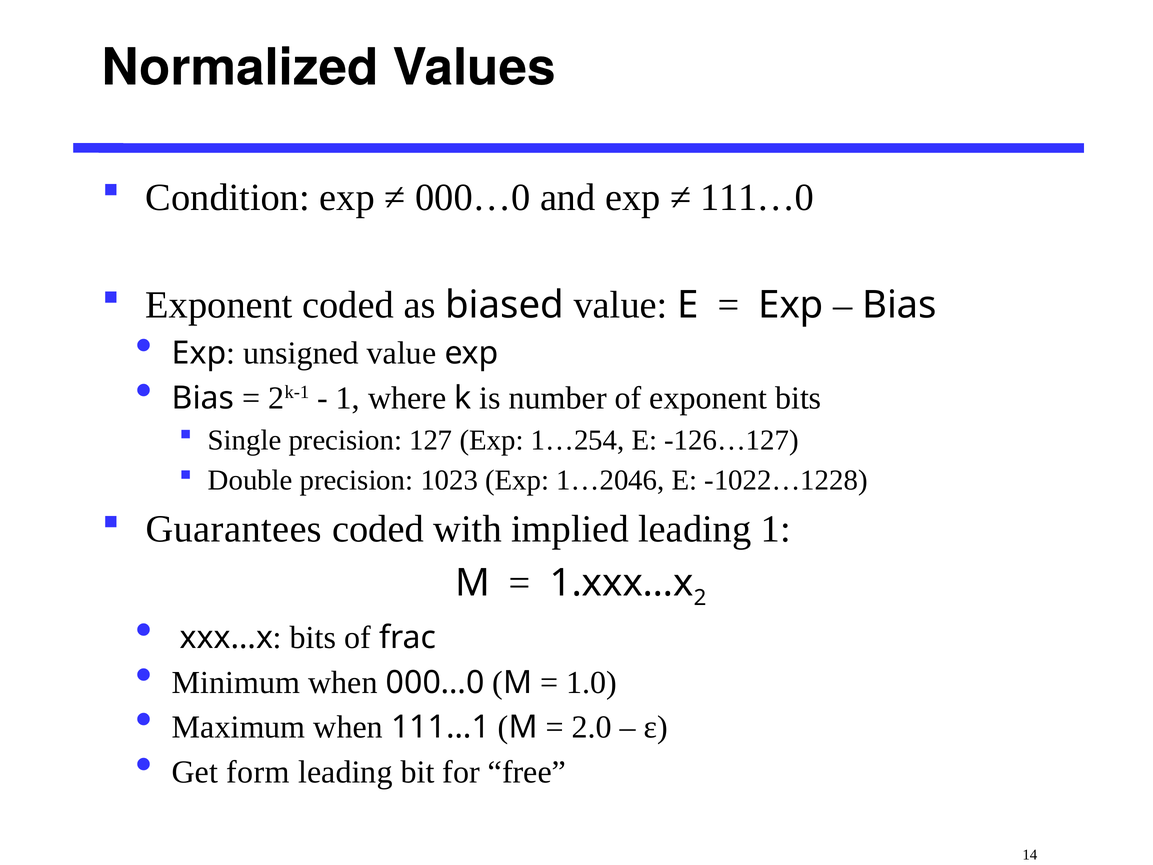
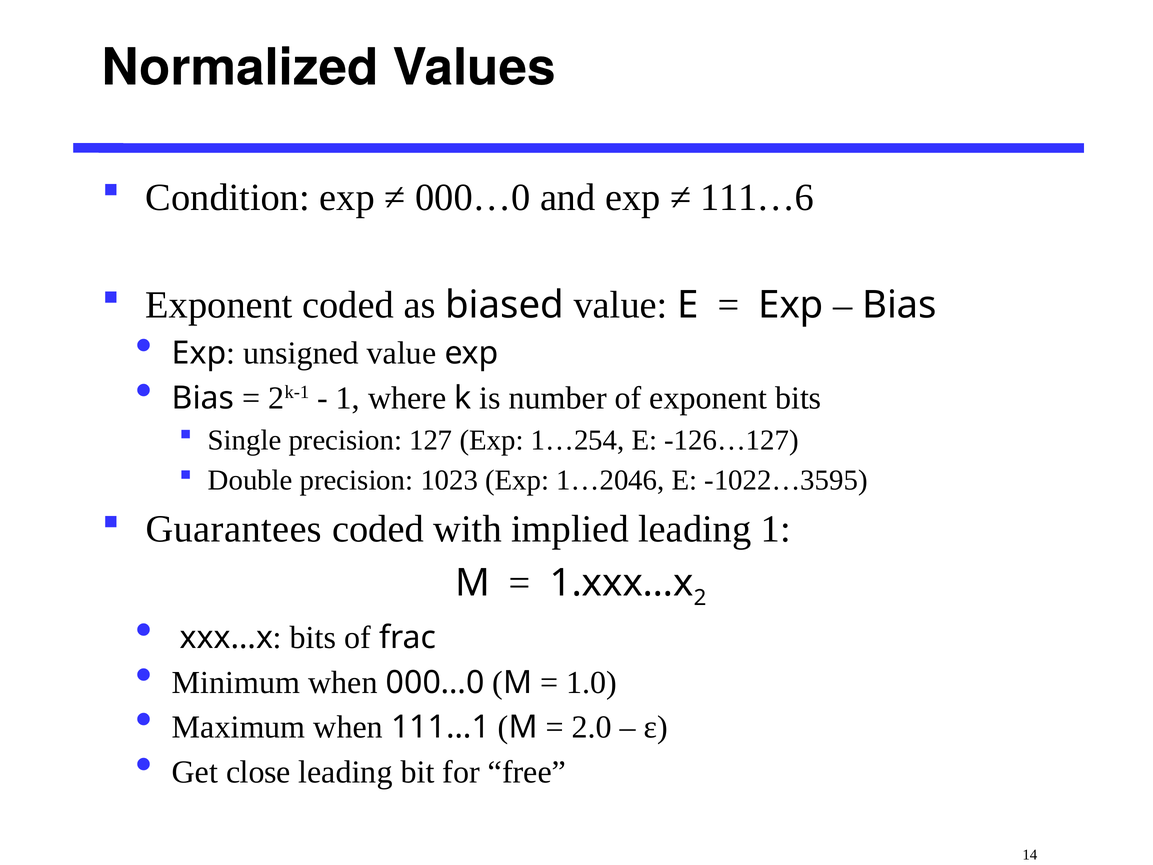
111…0: 111…0 -> 111…6 (757, 197)
-1022…1228: -1022…1228 -> -1022…3595 (786, 480)
form: form -> close (258, 772)
